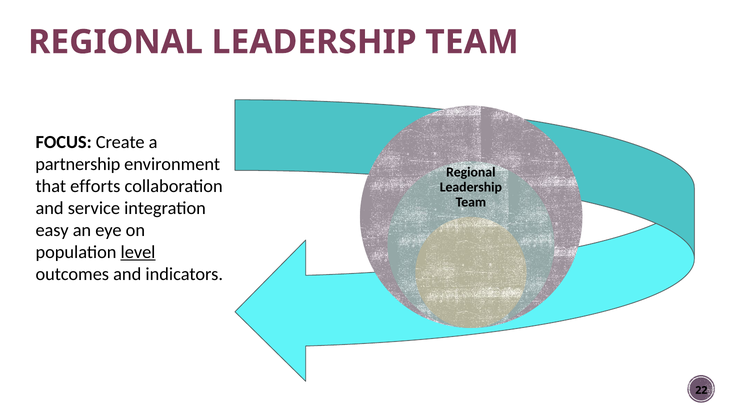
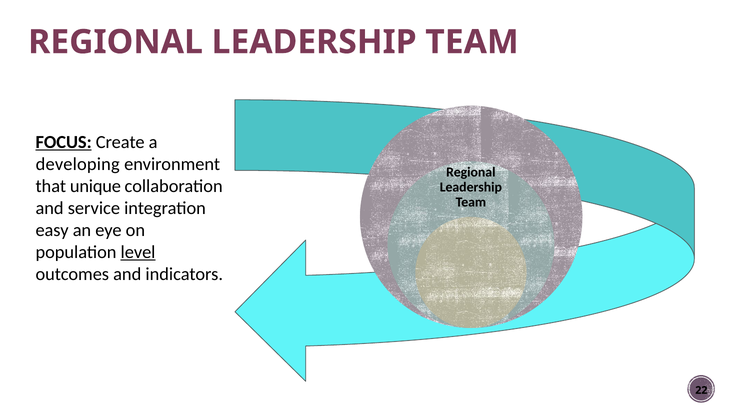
FOCUS underline: none -> present (64, 142)
partnership: partnership -> developing (78, 164)
efforts: efforts -> unique (95, 186)
